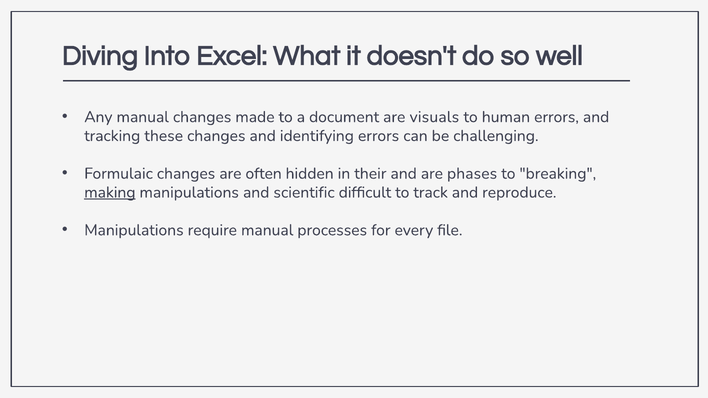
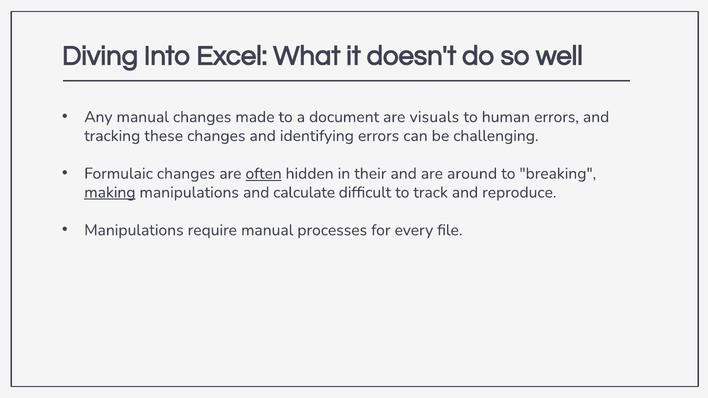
often underline: none -> present (264, 174)
phases: phases -> around (472, 174)
scientific: scientific -> calculate (304, 193)
